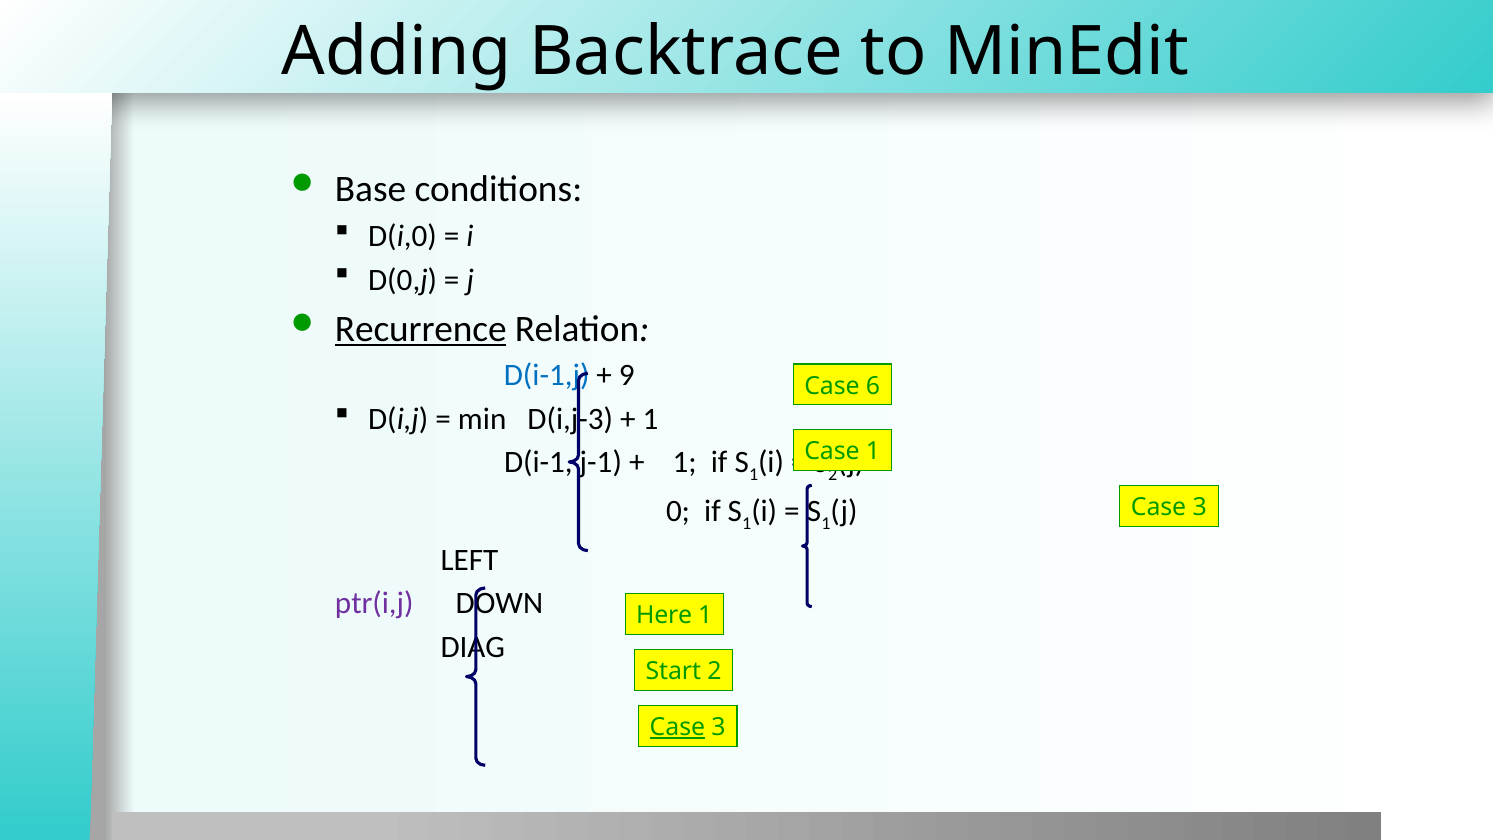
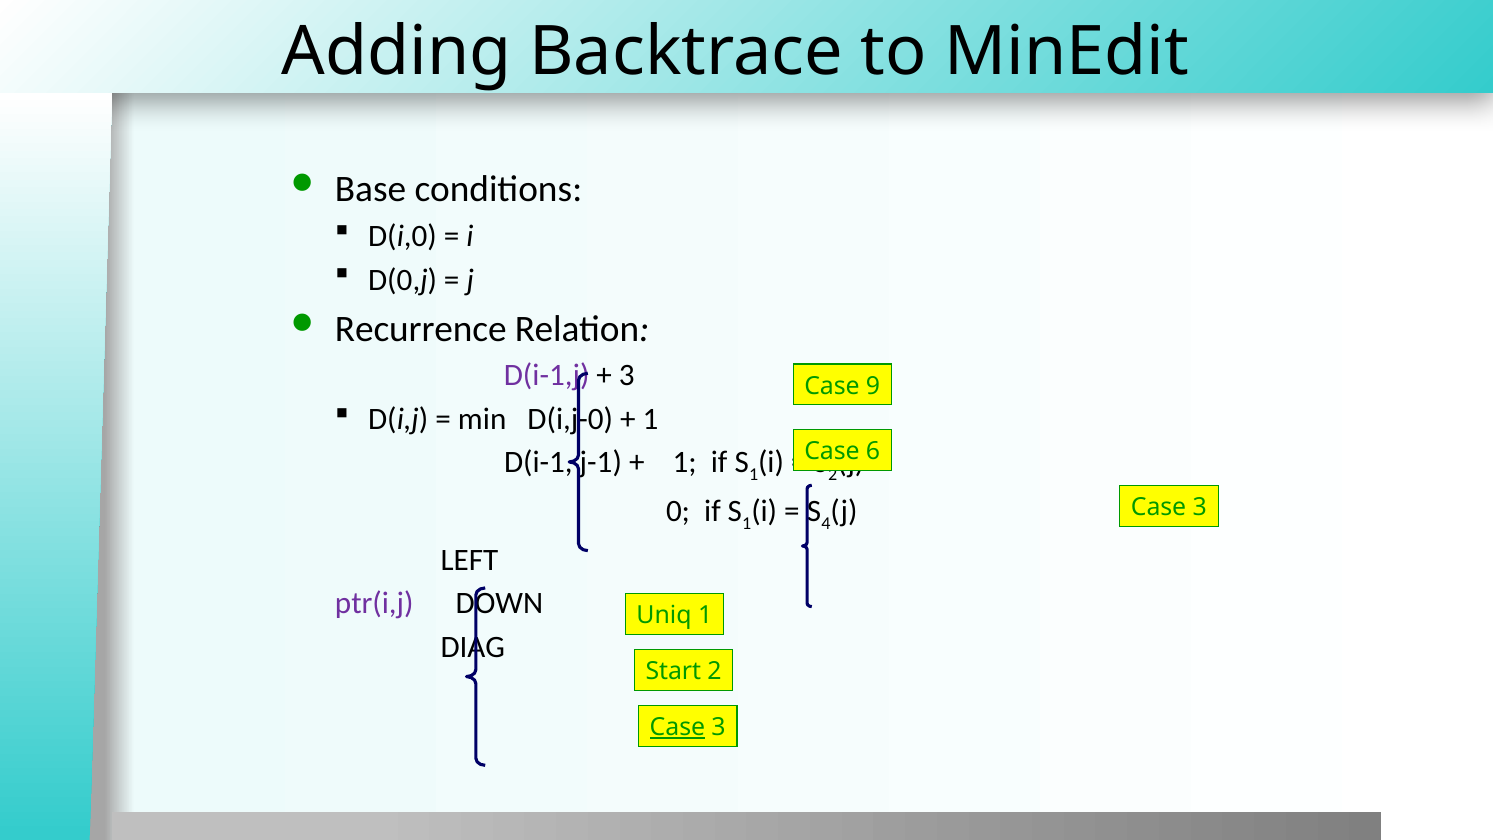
Recurrence underline: present -> none (421, 329)
D(i-1,j colour: blue -> purple (547, 375)
9: 9 -> 3 (627, 375)
6: 6 -> 9 (873, 386)
D(i,j-3: D(i,j-3 -> D(i,j-0 (570, 419)
1: 1 -> 6 (873, 451)
1: 1 -> 4 (826, 523)
Here: Here -> Uniq (664, 615)
